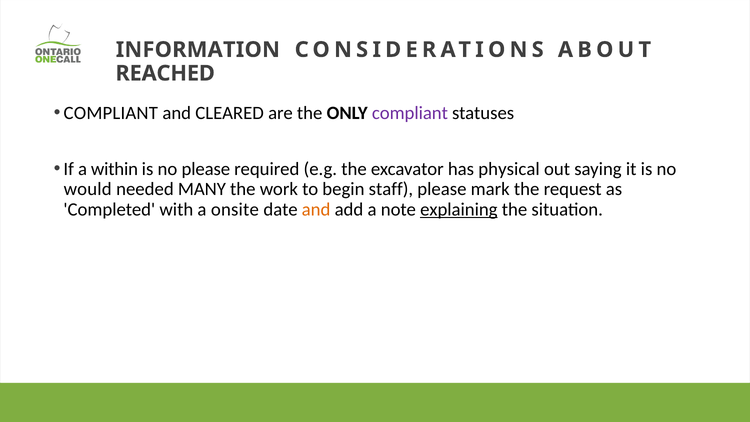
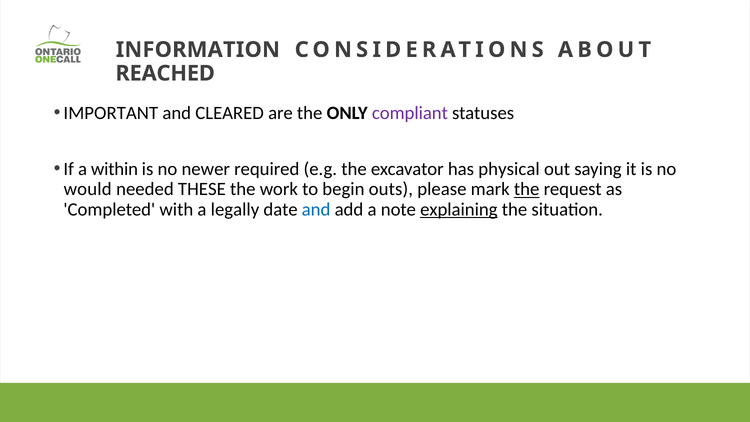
COMPLIANT: COMPLIANT -> IMPORTANT (111, 113)
no please: please -> newer (206, 169)
MANY: MANY -> THESE (202, 189)
staff: staff -> outs (391, 189)
the underline: none -> present (527, 189)
onsite: onsite -> legally (235, 209)
and colour: orange -> blue (316, 209)
